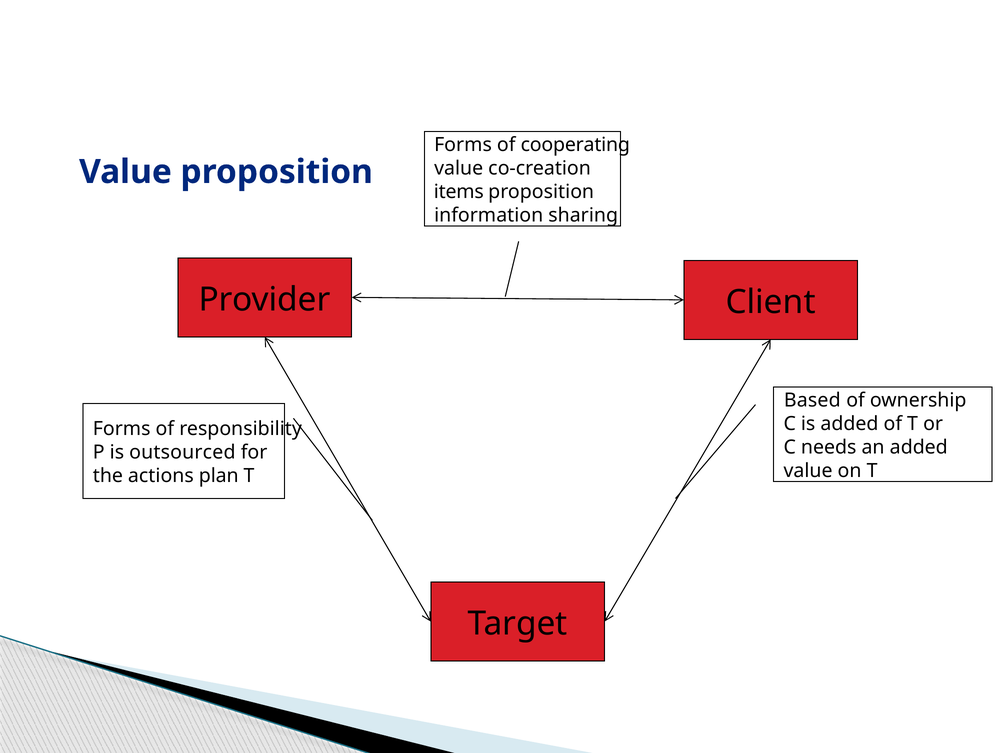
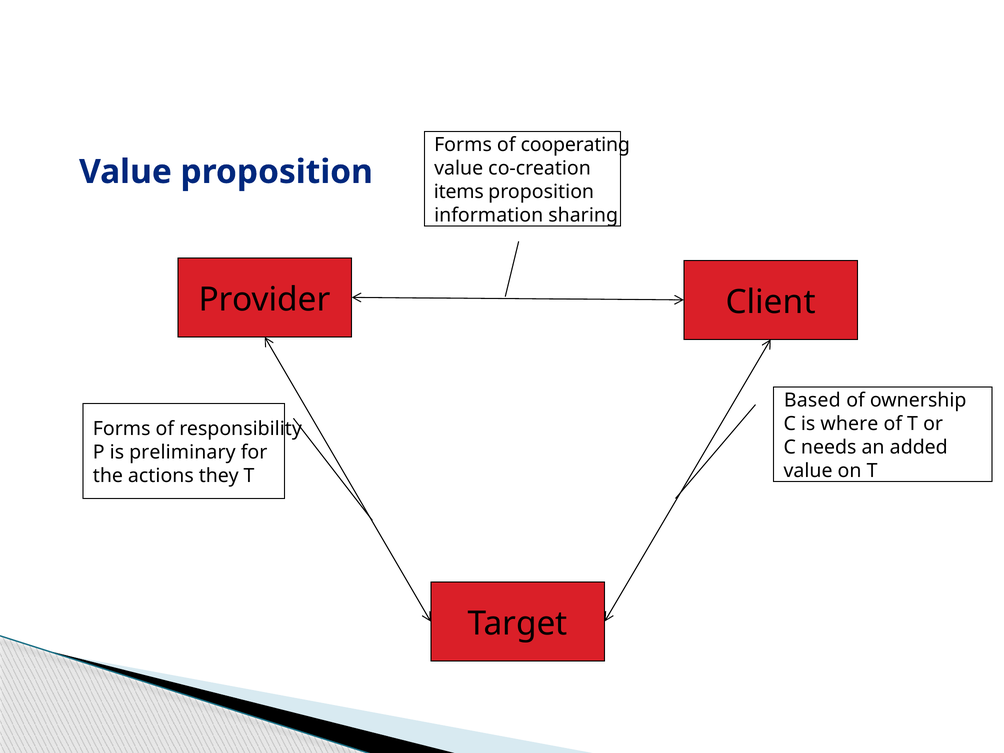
is added: added -> where (849, 424)
outsourced: outsourced -> preliminary (182, 452)
plan: plan -> they (219, 476)
